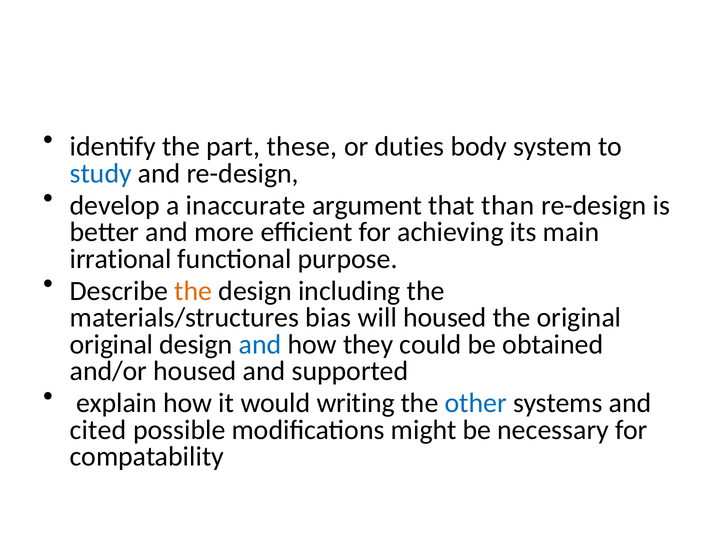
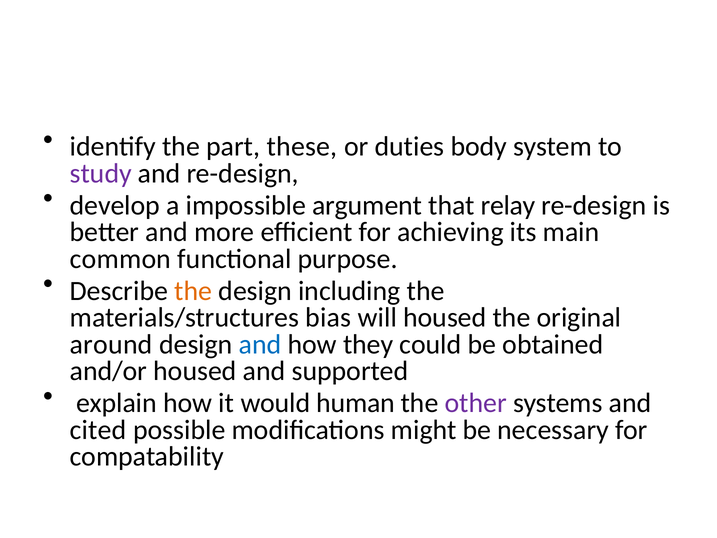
study colour: blue -> purple (101, 173)
inaccurate: inaccurate -> impossible (246, 205)
than: than -> relay (508, 205)
irrational: irrational -> common (120, 259)
original: original -> around (111, 344)
writing: writing -> human (356, 403)
other colour: blue -> purple (476, 403)
